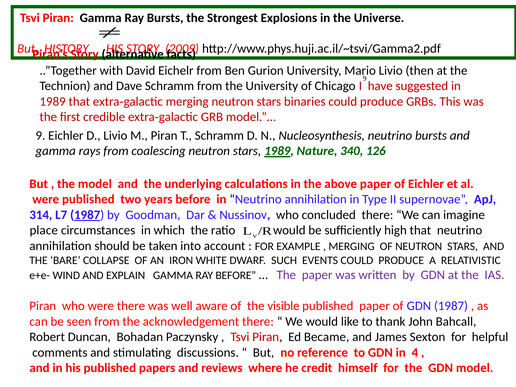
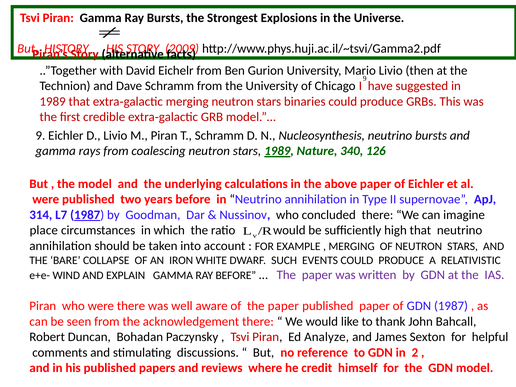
of the visible: visible -> paper (283, 306)
Became: Became -> Analyze (327, 337)
4: 4 -> 2 (415, 352)
